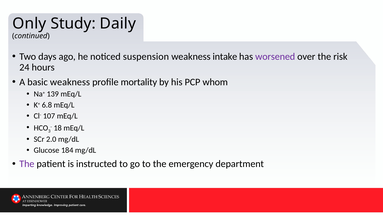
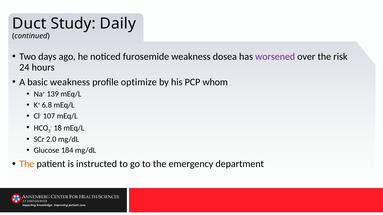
Only: Only -> Duct (29, 24)
suspension: suspension -> furosemide (146, 57)
intake: intake -> dosea (225, 57)
mortality: mortality -> optimize (139, 82)
The colour: purple -> orange (27, 164)
